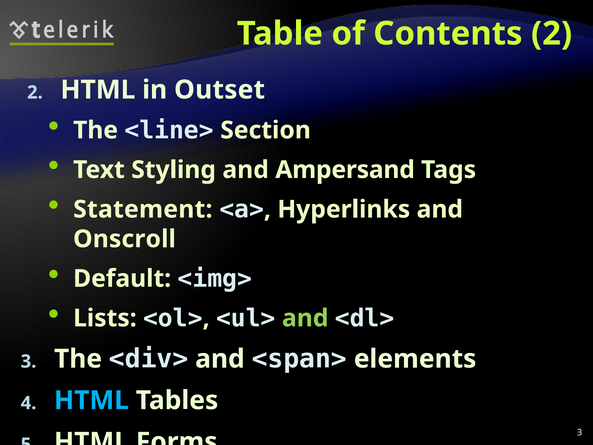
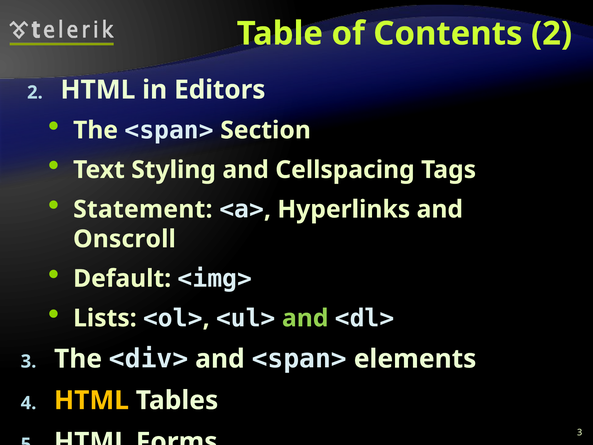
Outset: Outset -> Editors (220, 90)
The <line>: <line> -> <span> (169, 130)
Ampersand: Ampersand -> Cellspacing (345, 170)
HTML colour: light blue -> yellow (92, 400)
